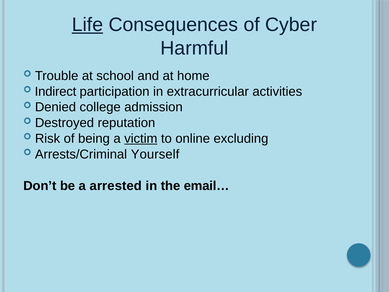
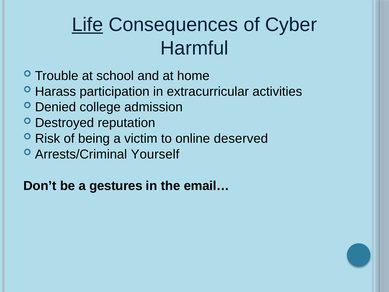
Indirect: Indirect -> Harass (55, 91)
victim underline: present -> none (141, 138)
excluding: excluding -> deserved (241, 138)
arrested: arrested -> gestures (116, 186)
